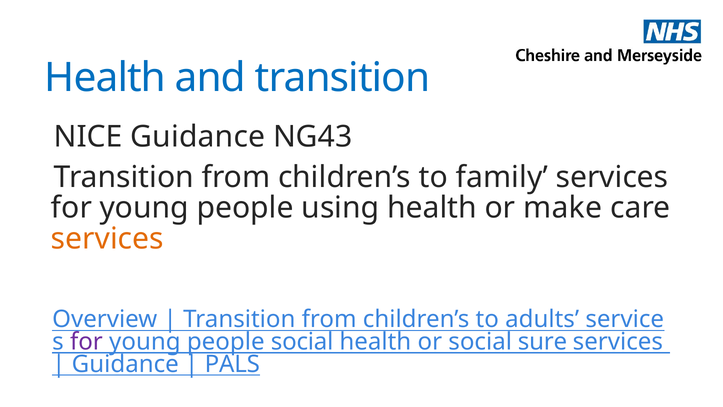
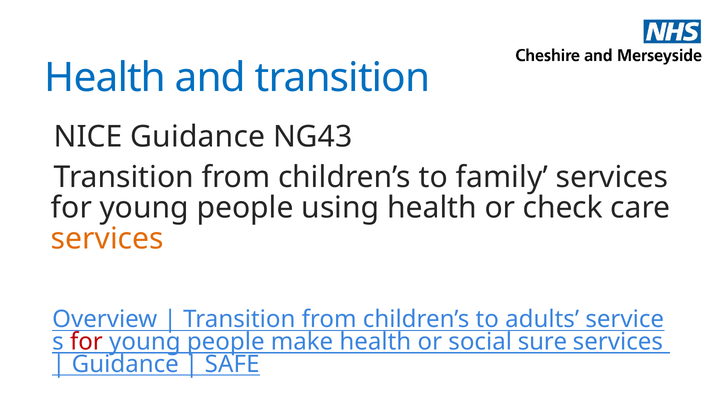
make: make -> check (563, 208)
for colour: purple -> red (86, 342)
people social: social -> make (302, 342)
PALS: PALS -> SAFE (232, 364)
